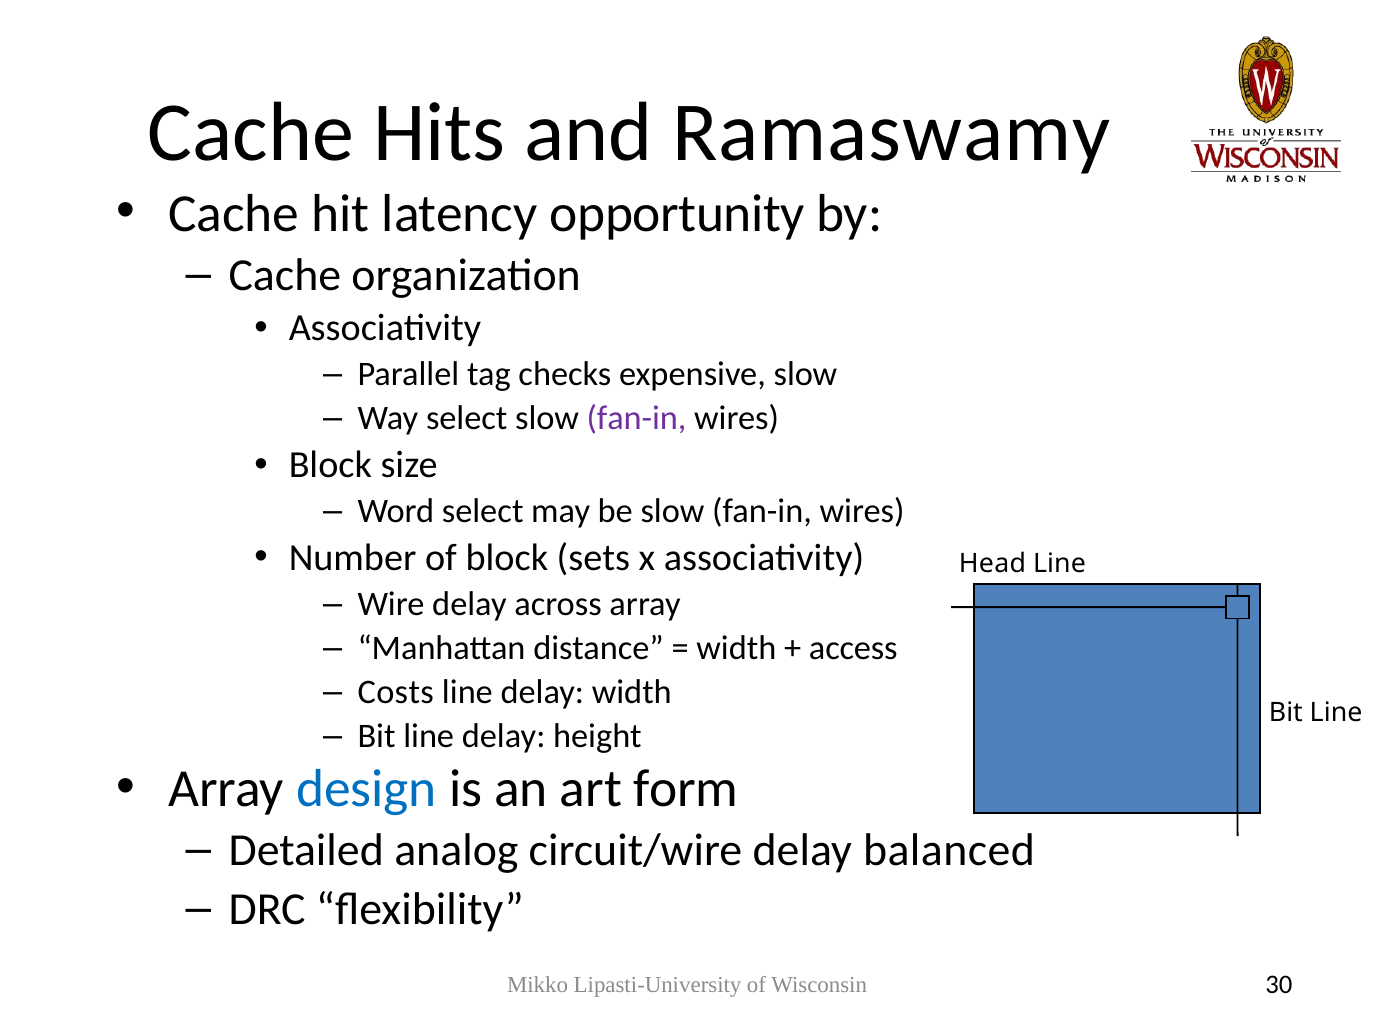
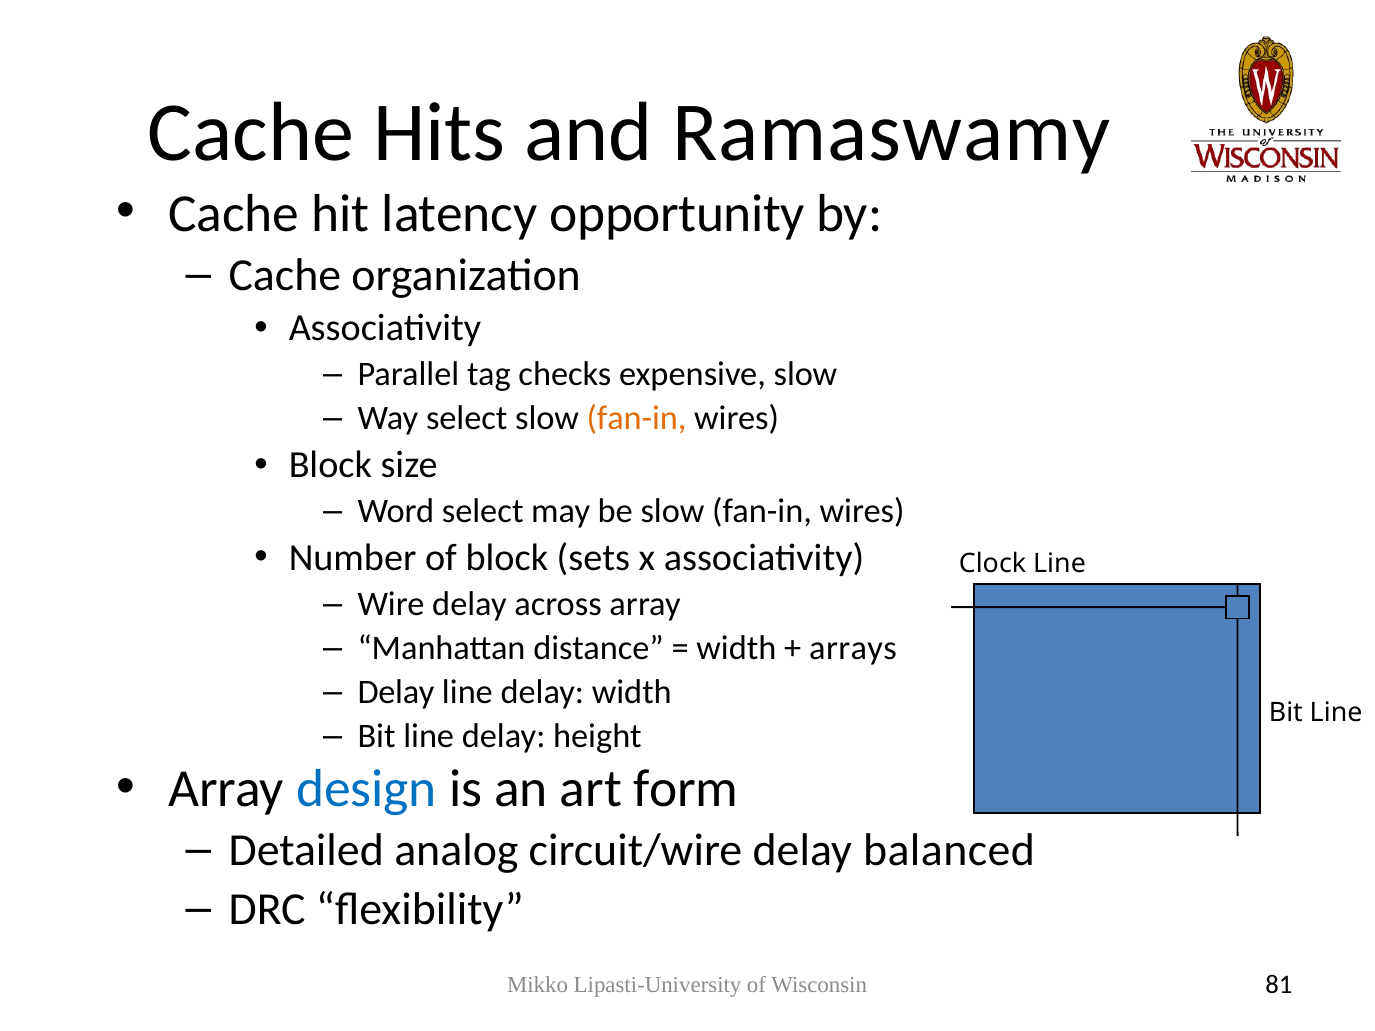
fan-in colour: purple -> orange (637, 418)
Head: Head -> Clock (992, 564)
access: access -> arrays (853, 648)
Costs: Costs -> Delay (396, 692)
30: 30 -> 81 (1279, 985)
